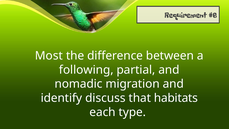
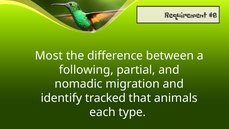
discuss: discuss -> tracked (105, 98)
habitats: habitats -> animals (176, 98)
